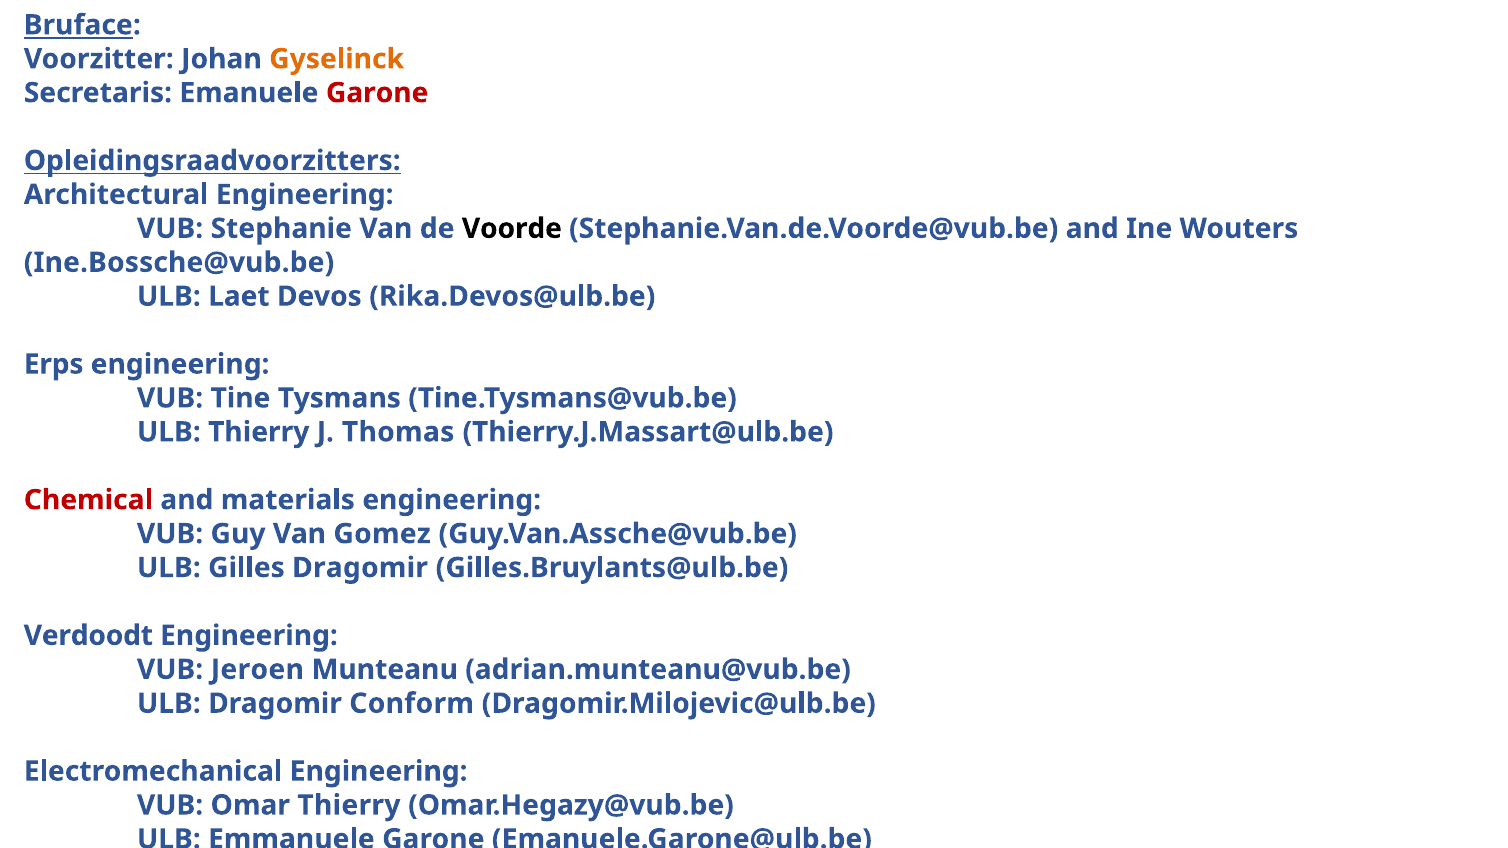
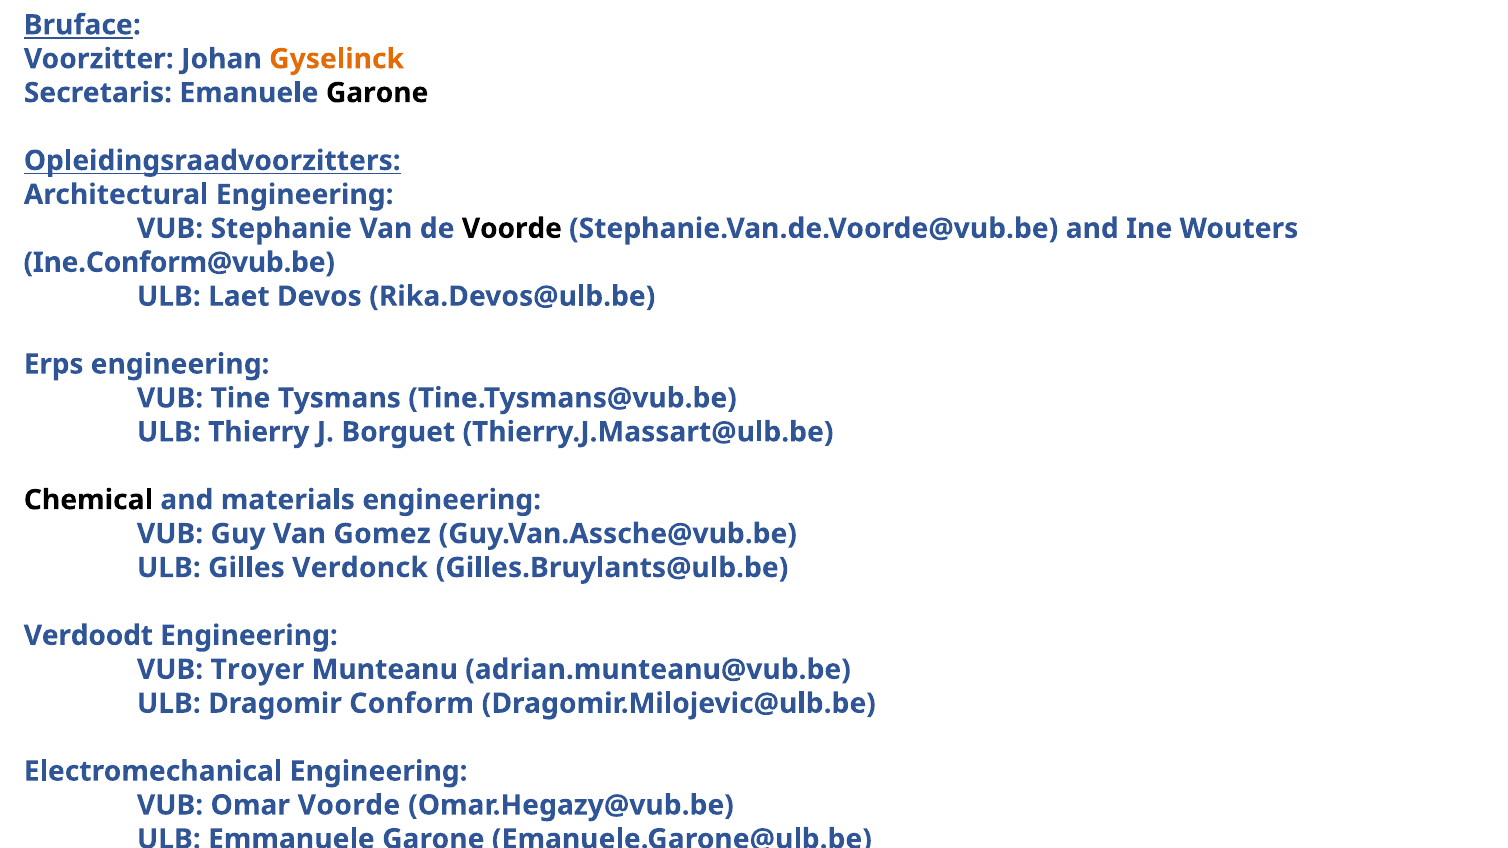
Garone colour: red -> black (377, 93)
Ine.Bossche@vub.be: Ine.Bossche@vub.be -> Ine.Conform@vub.be (179, 263)
Thomas: Thomas -> Borguet (398, 432)
Chemical colour: red -> black (88, 500)
Gilles Dragomir: Dragomir -> Verdonck (360, 568)
Jeroen: Jeroen -> Troyer (257, 670)
Omar Thierry: Thierry -> Voorde (349, 805)
